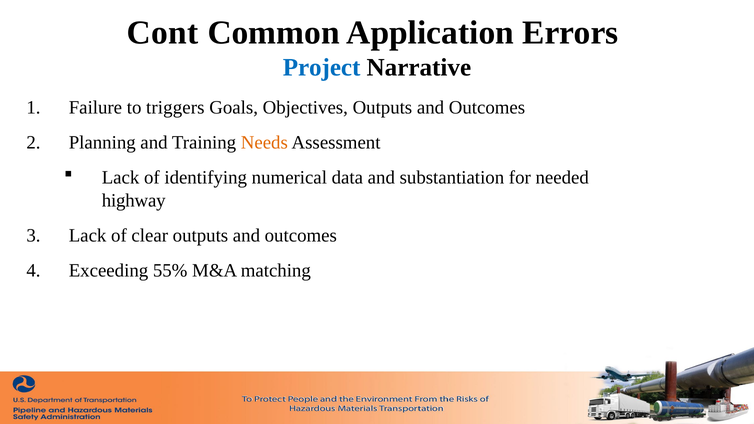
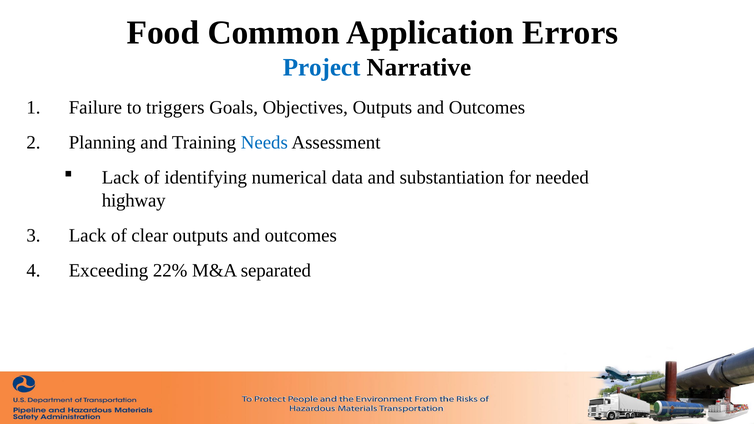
Cont: Cont -> Food (163, 33)
Needs colour: orange -> blue (264, 143)
55%: 55% -> 22% (170, 271)
matching: matching -> separated (276, 271)
